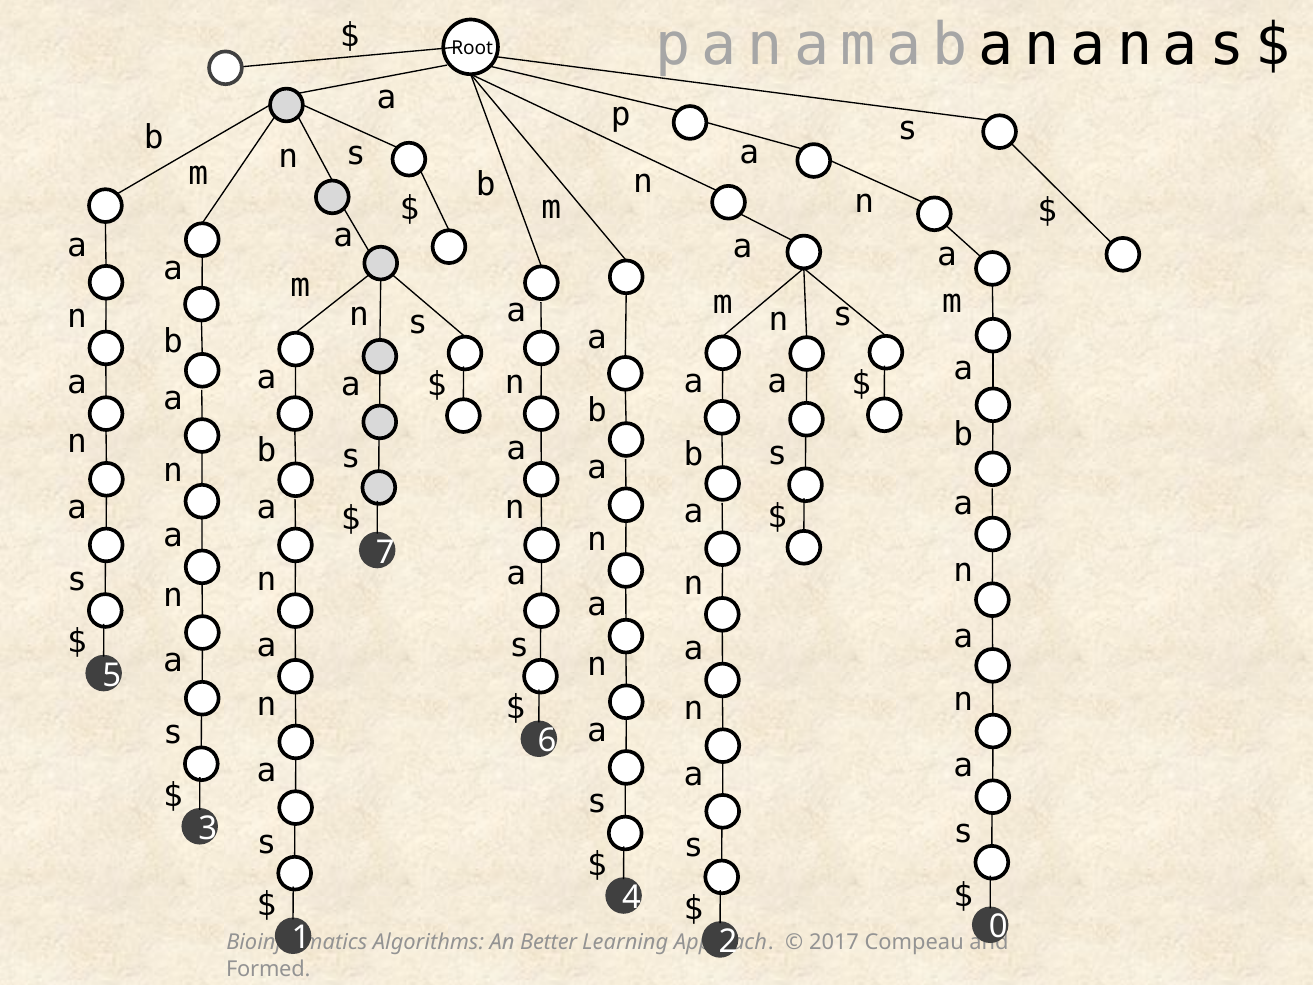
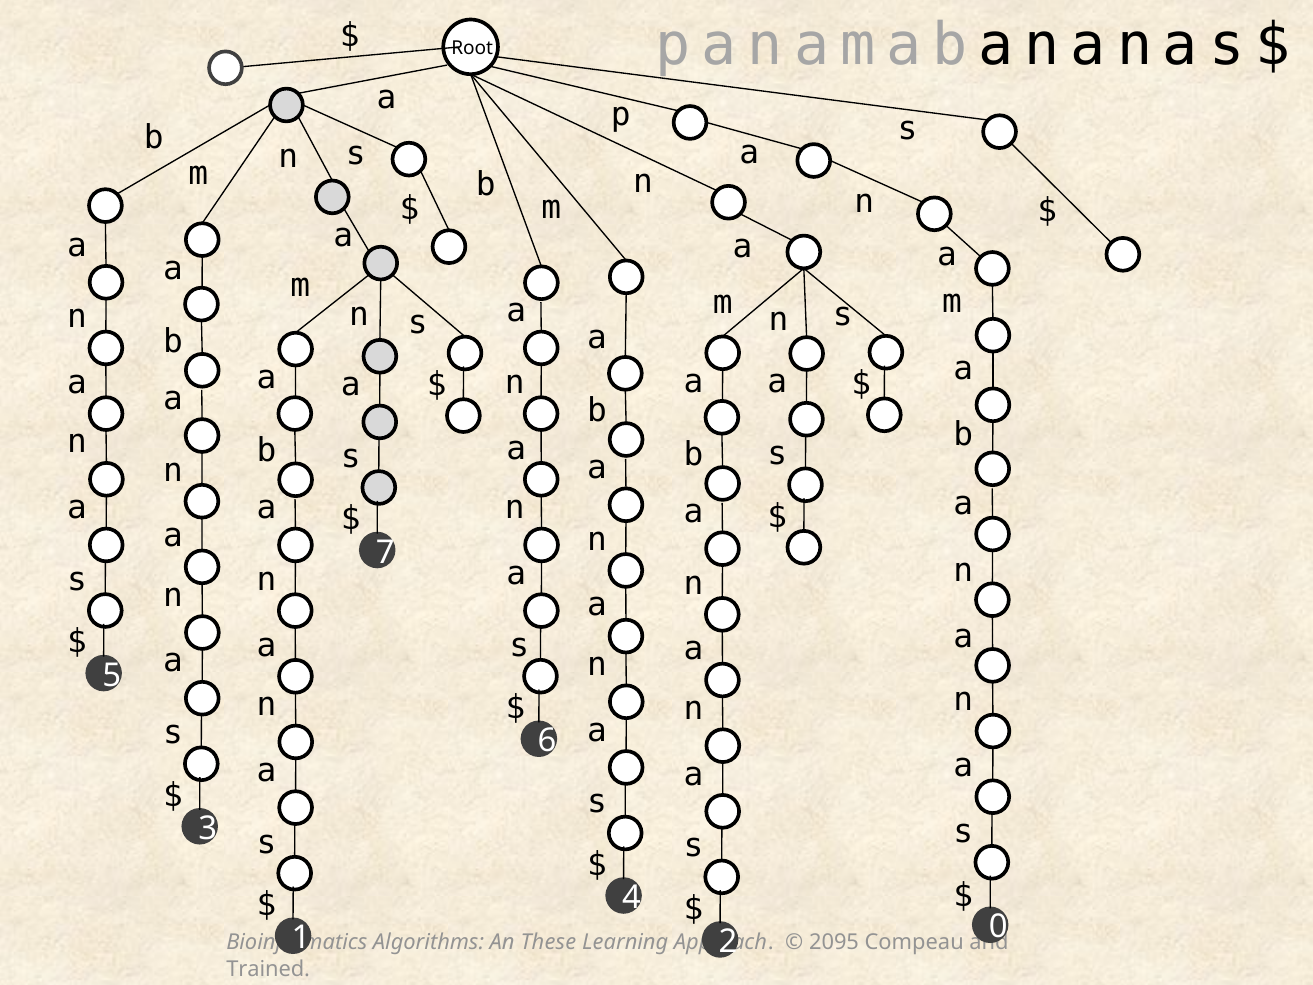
Better: Better -> These (548, 942)
2017: 2017 -> 2095 (834, 942)
Formed: Formed -> Trained (268, 969)
